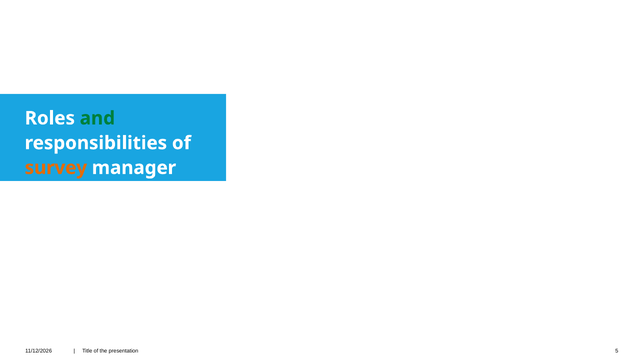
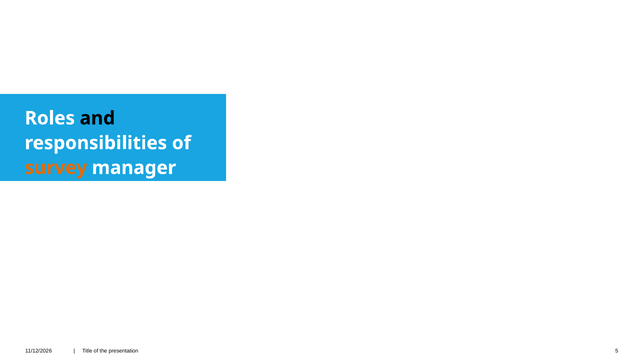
and colour: green -> black (97, 118)
